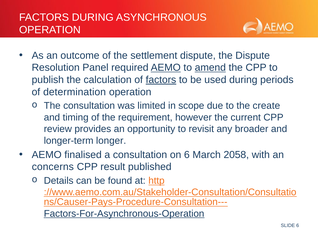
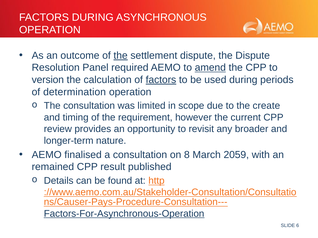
the underline: none -> present (121, 56)
AEMO underline: present -> none (166, 68)
publish: publish -> version (48, 80)
longer: longer -> nature (111, 141)
on 6: 6 -> 8 (187, 155)
2058: 2058 -> 2059 (236, 155)
concerns: concerns -> remained (53, 167)
